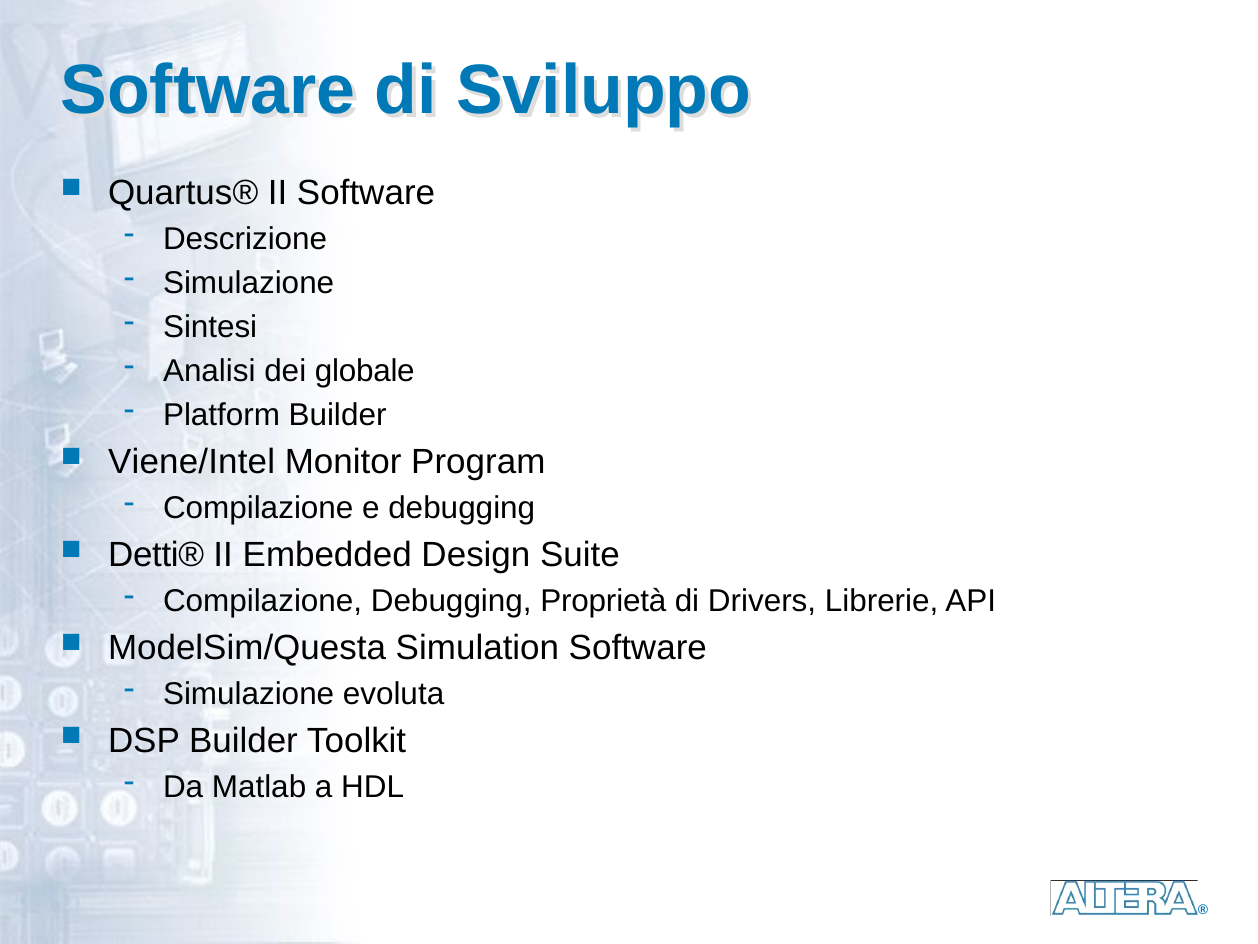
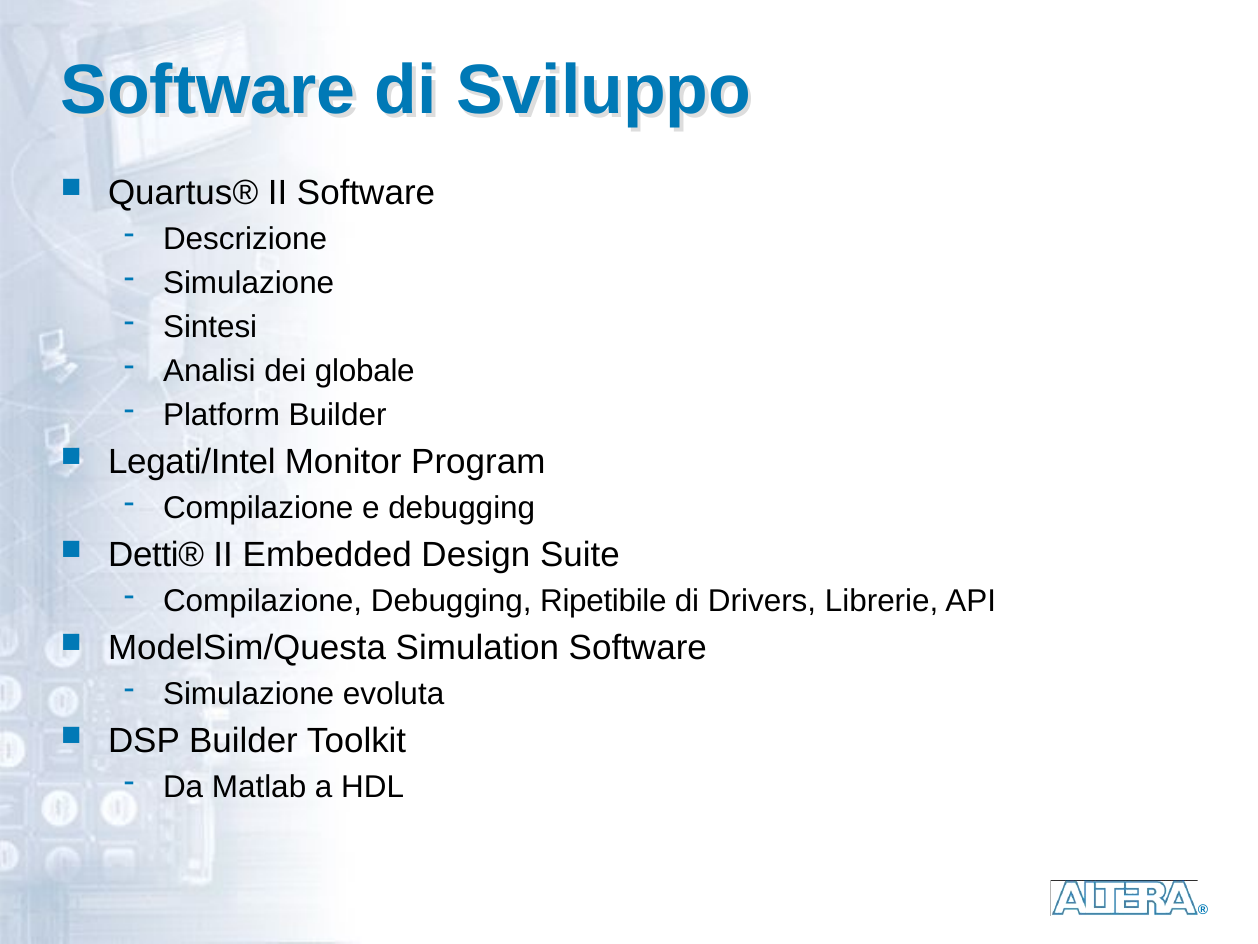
Viene/Intel: Viene/Intel -> Legati/Intel (192, 462)
Proprietà: Proprietà -> Ripetibile (603, 601)
